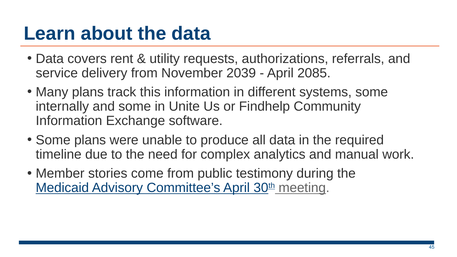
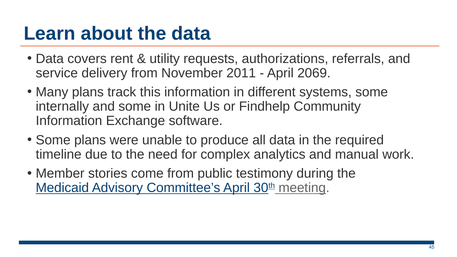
2039: 2039 -> 2011 (241, 73)
2085: 2085 -> 2069 (314, 73)
